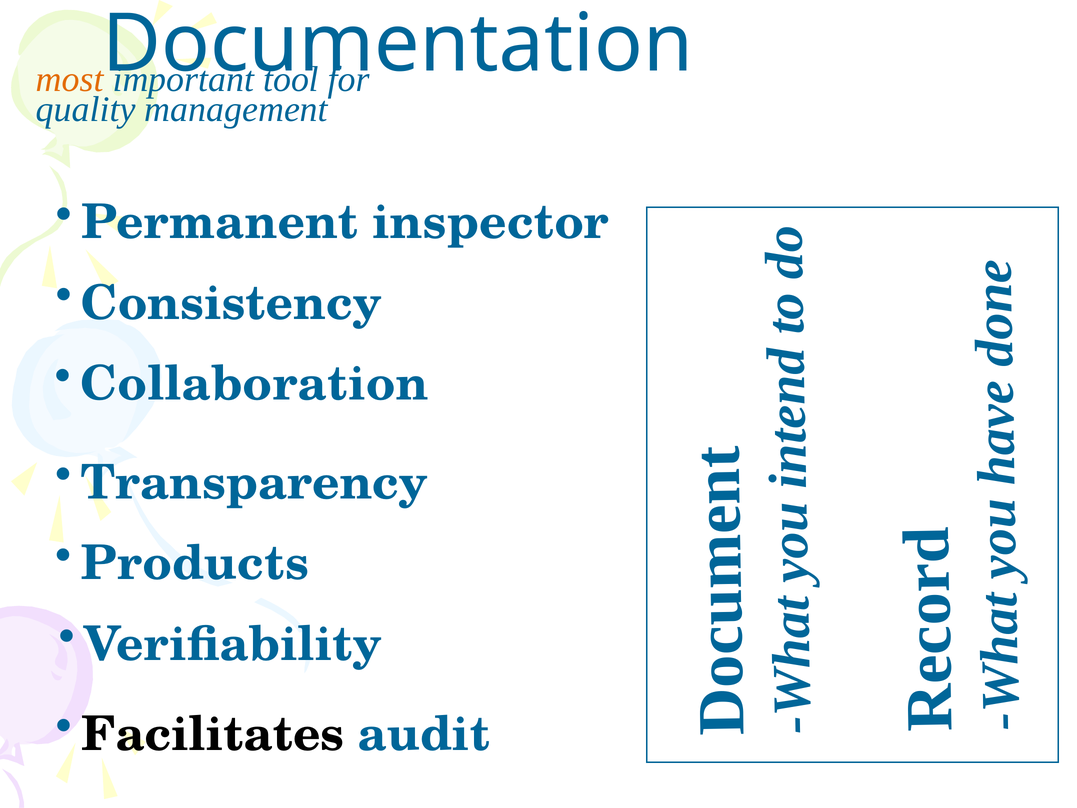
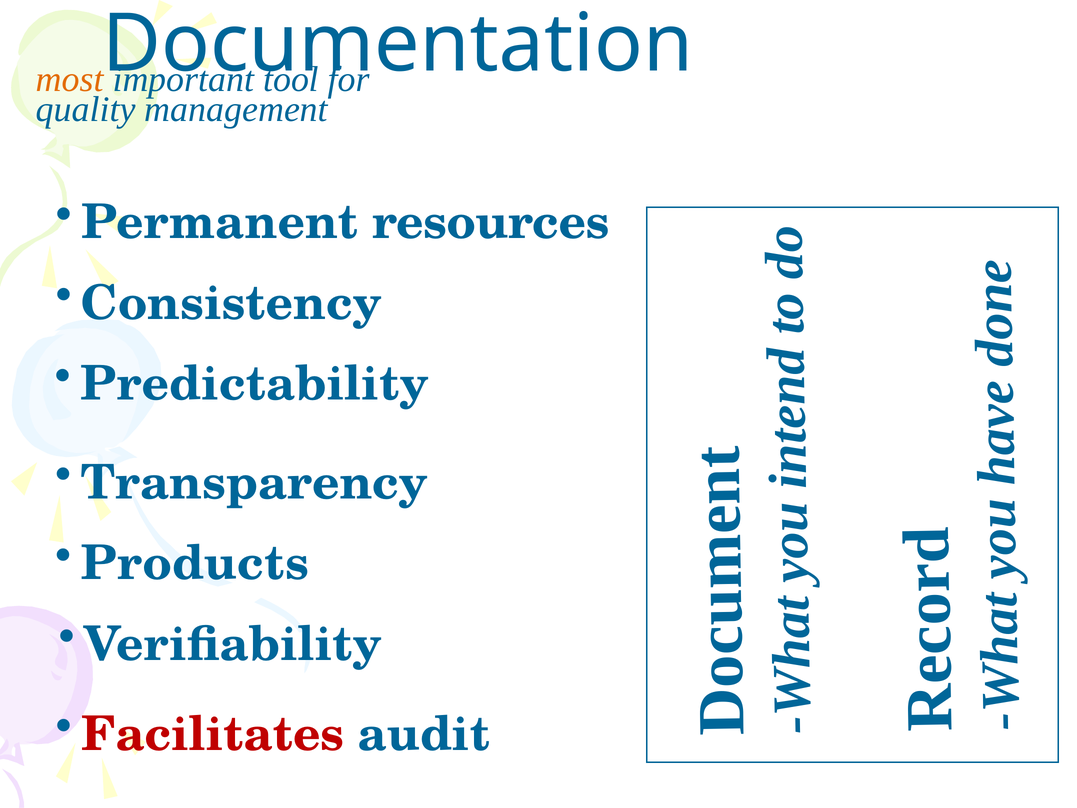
inspector: inspector -> resources (491, 222)
Collaboration: Collaboration -> Predictability (255, 384)
Facilitates colour: black -> red (213, 734)
